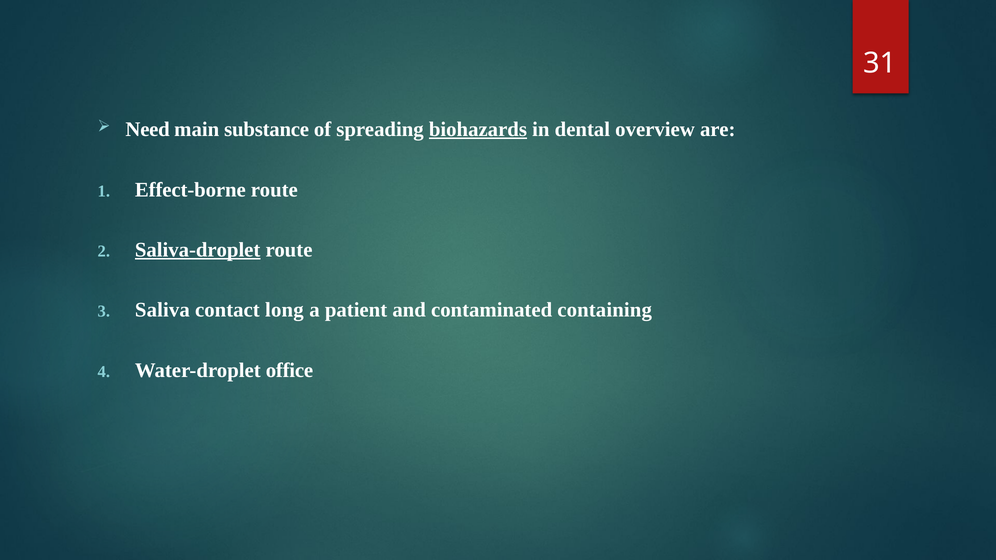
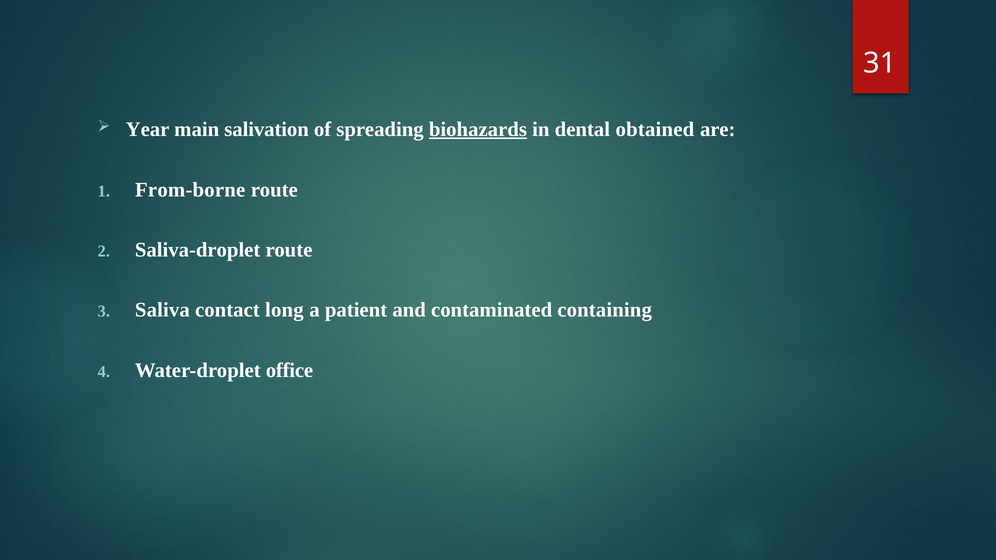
Need: Need -> Year (148, 129)
substance: substance -> salivation (267, 129)
overview: overview -> obtained (655, 129)
Effect-borne: Effect-borne -> From-borne (190, 190)
Saliva-droplet underline: present -> none (198, 250)
